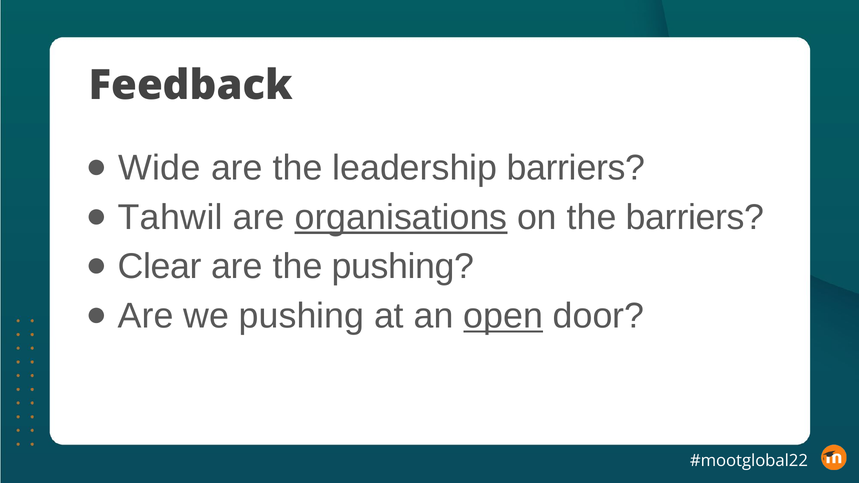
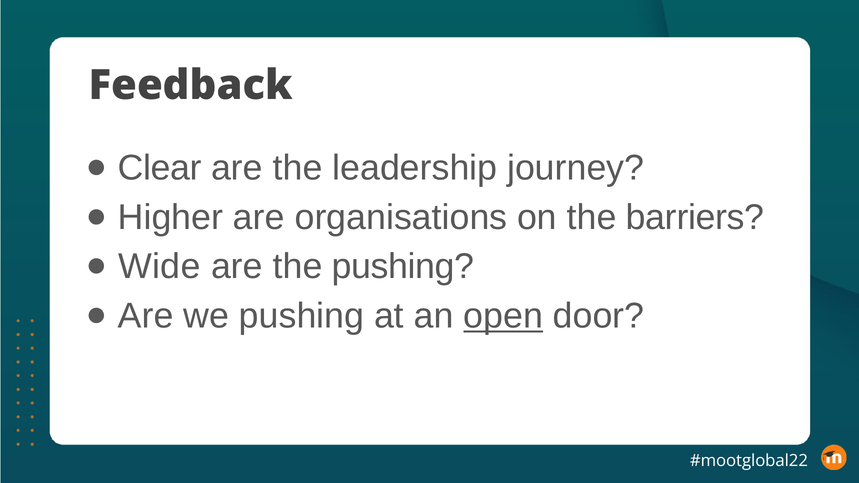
Wide: Wide -> Clear (160, 168)
leadership barriers: barriers -> journey (576, 168)
Tahwil: Tahwil -> Higher (170, 217)
organisations underline: present -> none (401, 217)
Clear: Clear -> Wide (159, 267)
